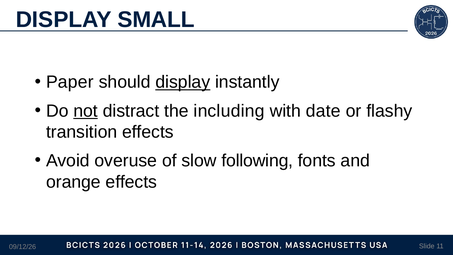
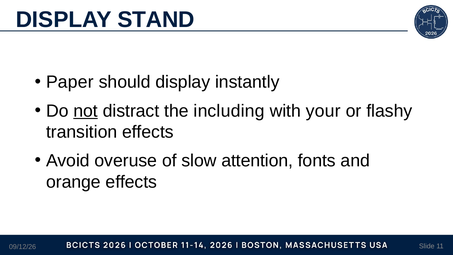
SMALL: SMALL -> STAND (156, 20)
display underline: present -> none (183, 82)
date: date -> your (323, 111)
following: following -> attention (257, 161)
